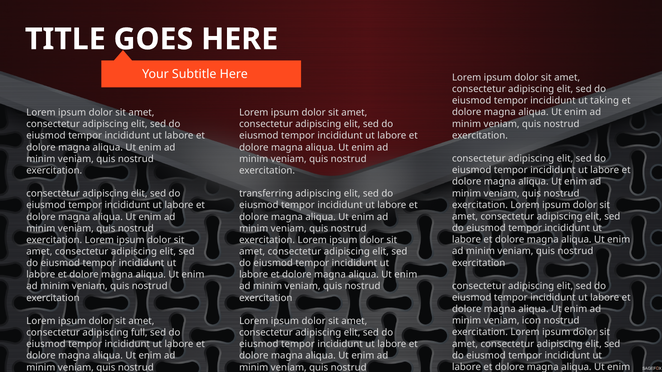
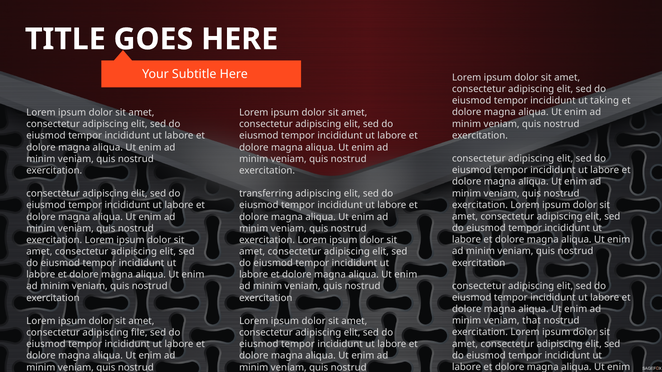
icon: icon -> that (531, 321)
full: full -> file (139, 333)
